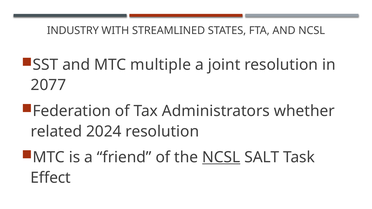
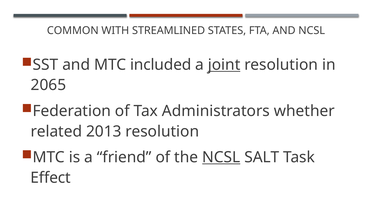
INDUSTRY: INDUSTRY -> COMMON (73, 31)
multiple: multiple -> included (161, 65)
joint underline: none -> present (224, 65)
2077: 2077 -> 2065 (48, 85)
2024: 2024 -> 2013 (104, 132)
